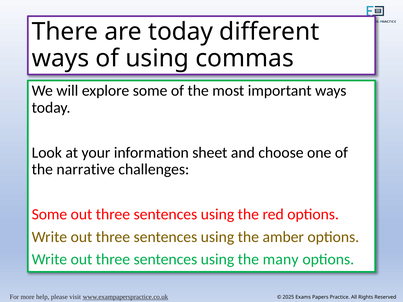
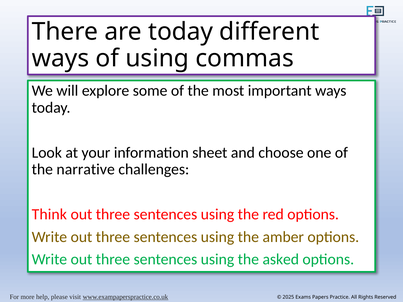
Some: Some -> Think (49, 215)
many: many -> asked (281, 260)
